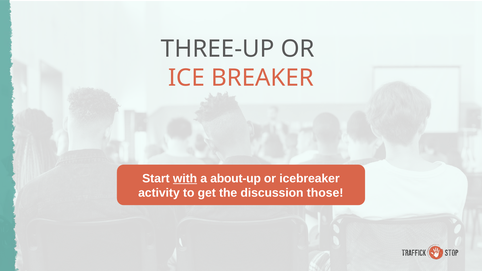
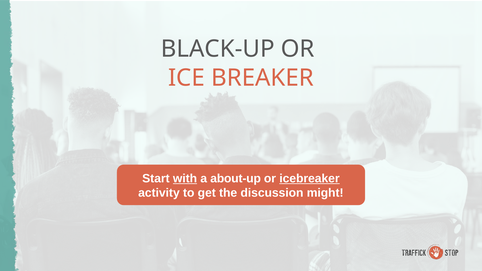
THREE-UP: THREE-UP -> BLACK-UP (218, 49)
icebreaker underline: none -> present (309, 179)
those: those -> might (325, 193)
